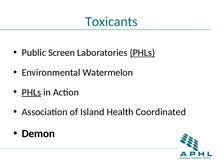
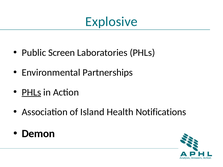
Toxicants: Toxicants -> Explosive (111, 22)
PHLs underline: present -> none (142, 53)
Watermelon: Watermelon -> Partnerships (108, 73)
Coordinated: Coordinated -> Notifications (161, 112)
